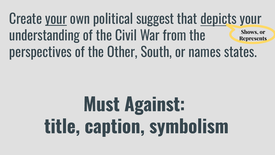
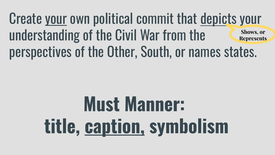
suggest: suggest -> commit (155, 19)
Against: Against -> Manner (155, 105)
caption underline: none -> present (115, 127)
